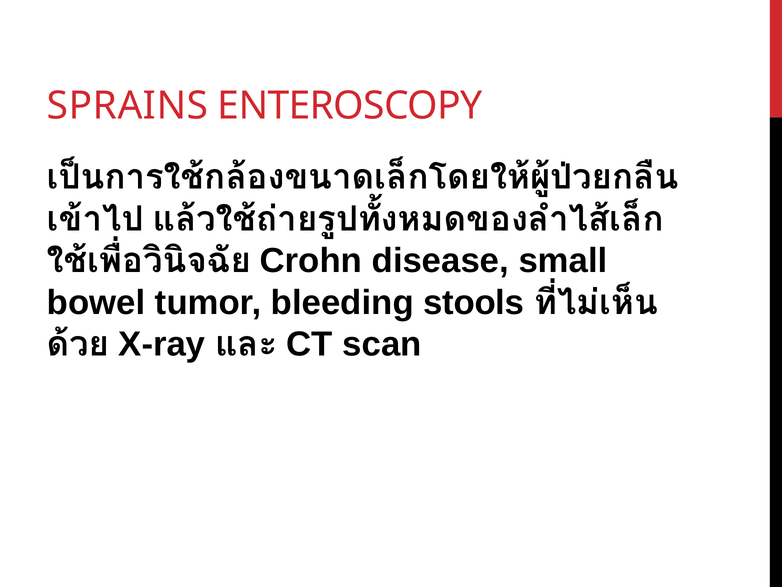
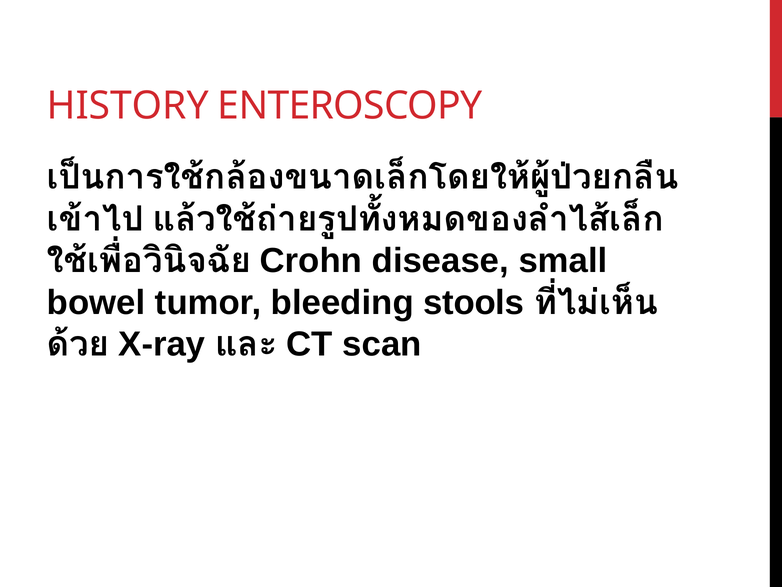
SPRAINS: SPRAINS -> HISTORY (128, 106)
